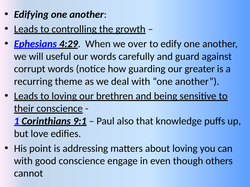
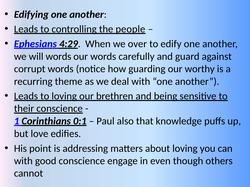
growth: growth -> people (130, 29)
will useful: useful -> words (58, 57)
greater: greater -> worthy (200, 69)
9:1: 9:1 -> 0:1 (80, 121)
